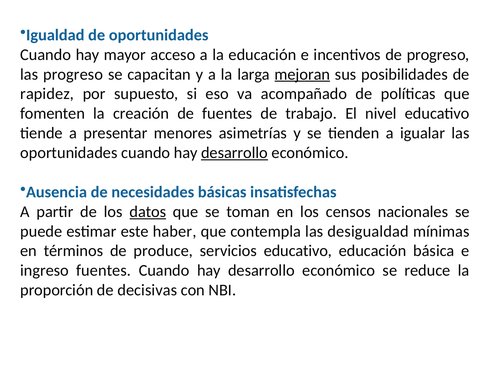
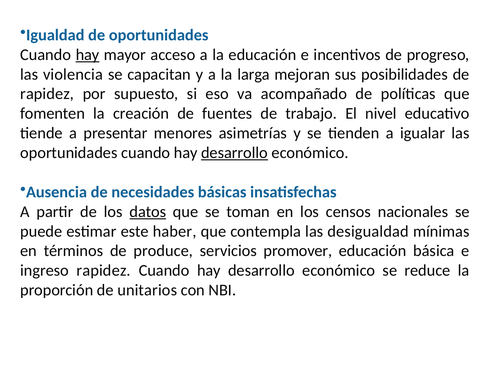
hay underline: none -> present (87, 55)
las progreso: progreso -> violencia (73, 74)
mejoran underline: present -> none (302, 74)
servicios educativo: educativo -> promover (298, 251)
ingreso fuentes: fuentes -> rapidez (104, 270)
decisivas: decisivas -> unitarios (147, 290)
